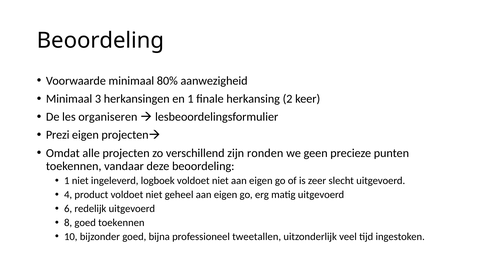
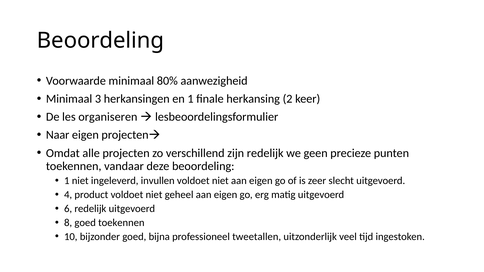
Prezi: Prezi -> Naar (58, 135)
zijn ronden: ronden -> redelijk (265, 153)
logboek: logboek -> invullen (158, 181)
